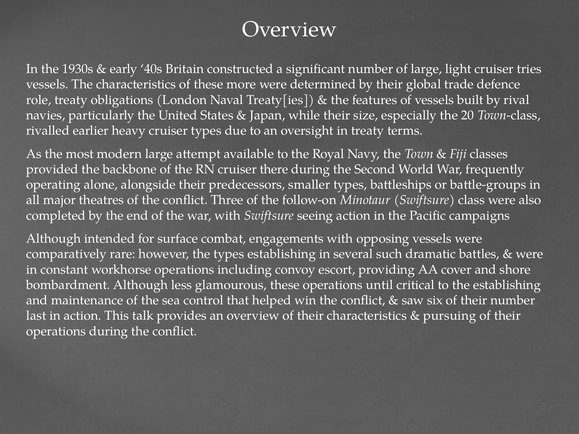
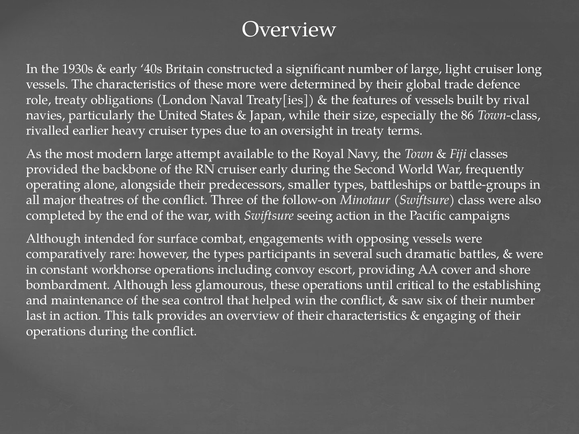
tries: tries -> long (529, 69)
20: 20 -> 86 (467, 115)
cruiser there: there -> early (274, 169)
types establishing: establishing -> participants (282, 254)
pursuing: pursuing -> engaging (450, 316)
